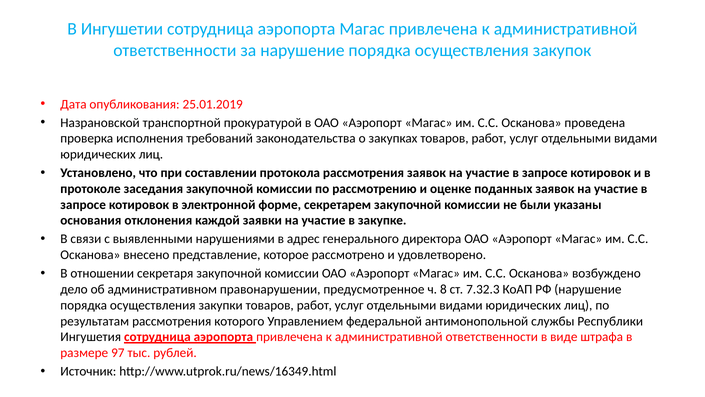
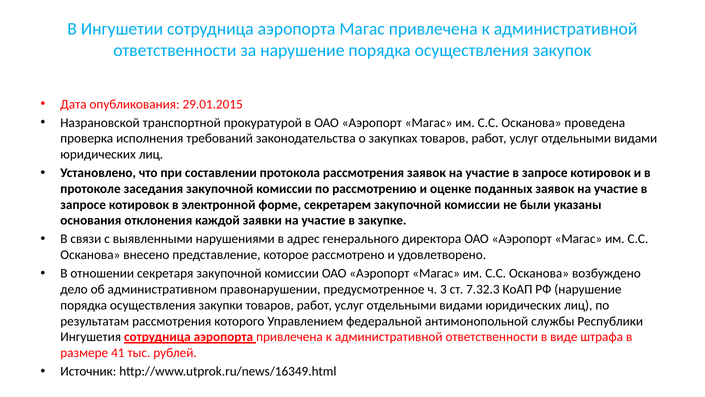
25.01.2019: 25.01.2019 -> 29.01.2015 (213, 104)
8: 8 -> 3 (443, 289)
97: 97 -> 41 (118, 353)
